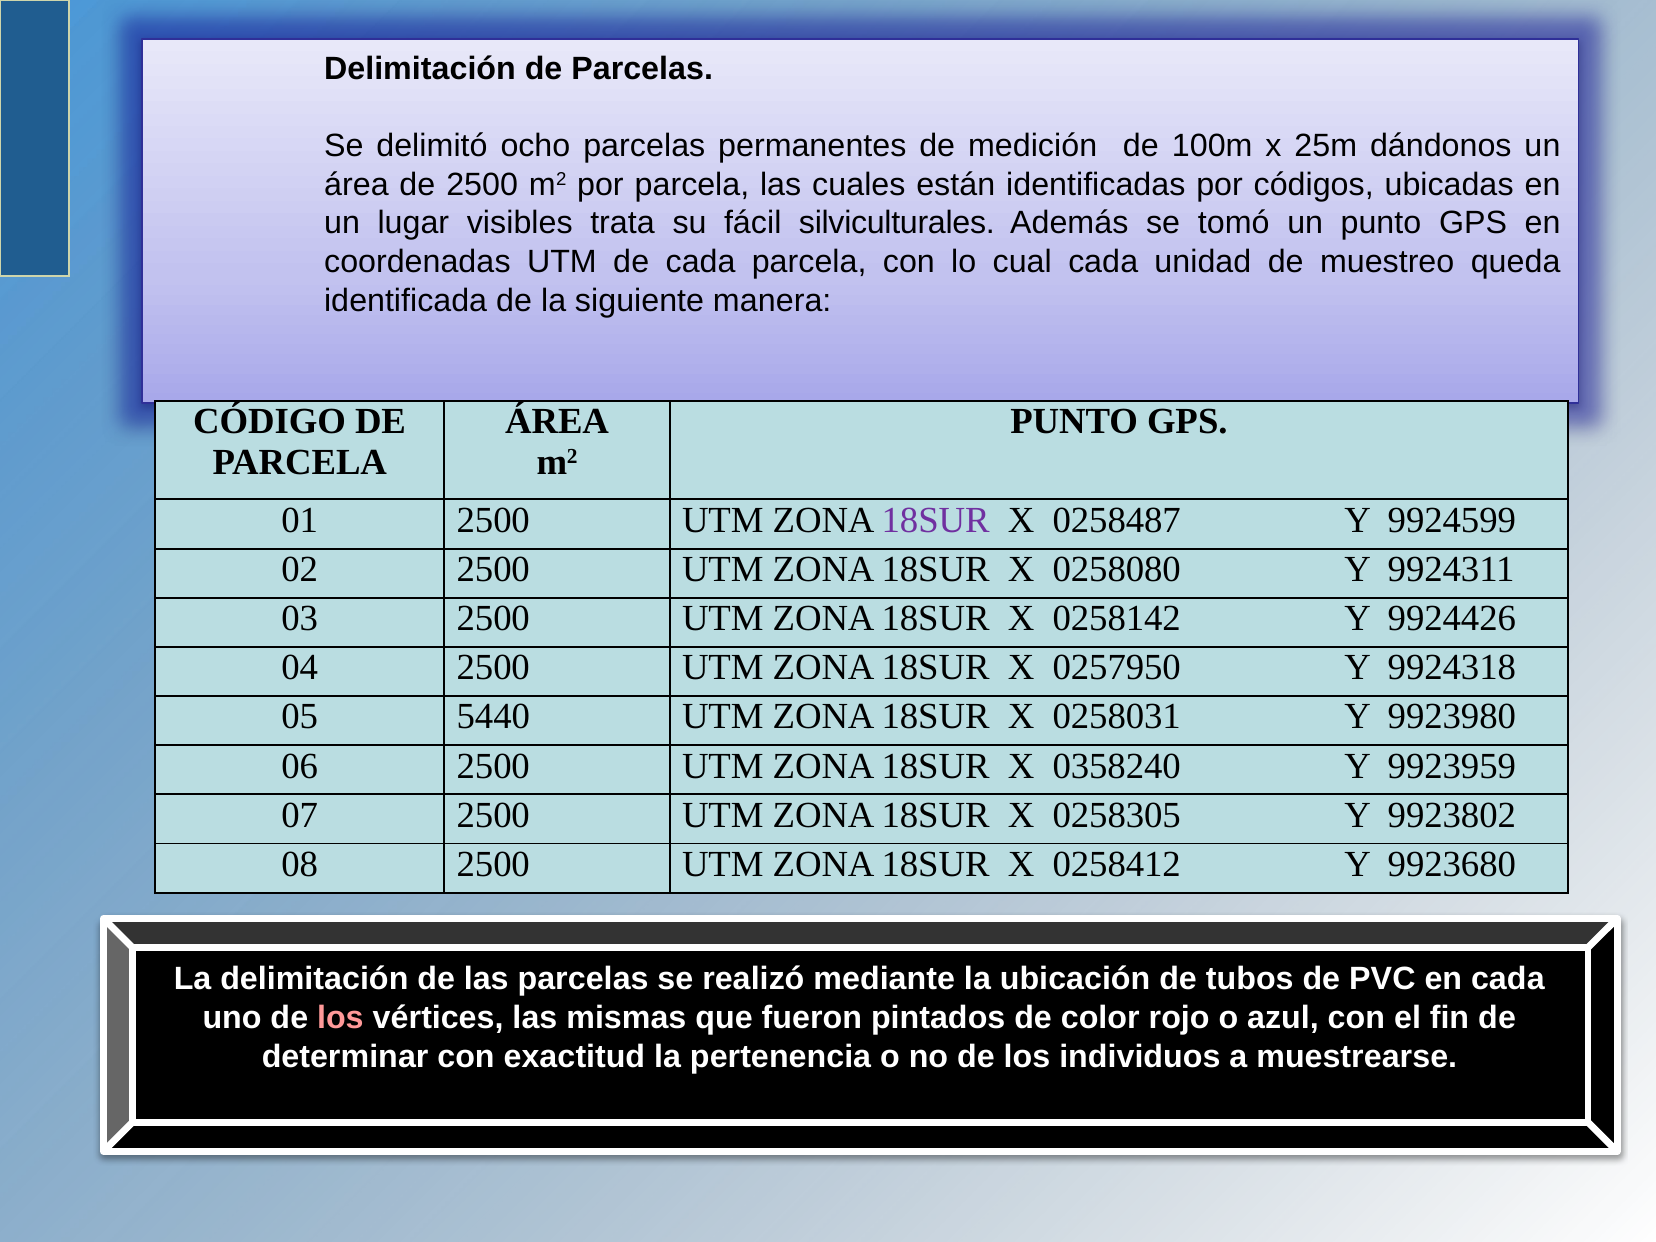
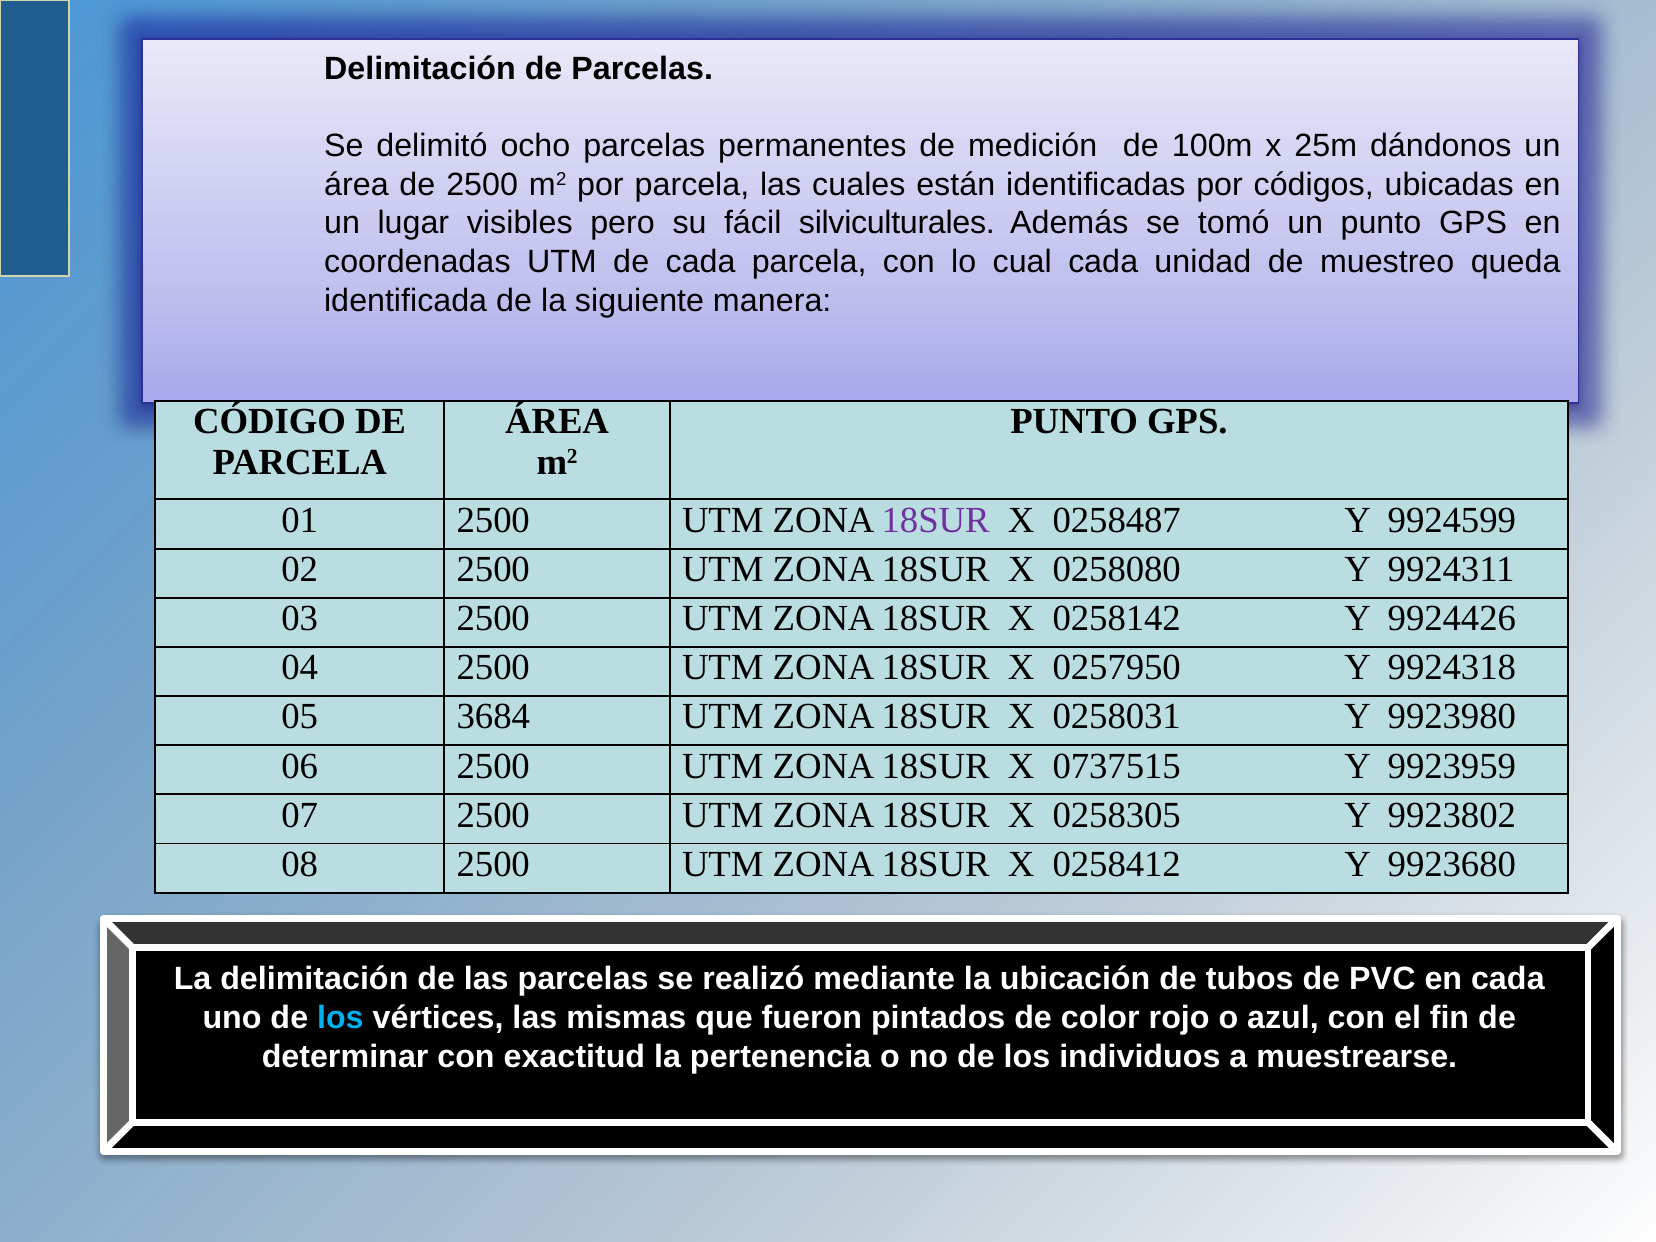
trata: trata -> pero (623, 223)
5440: 5440 -> 3684 (493, 717)
0358240: 0358240 -> 0737515 (1117, 766)
los colour: pink -> light blue (340, 1018)
